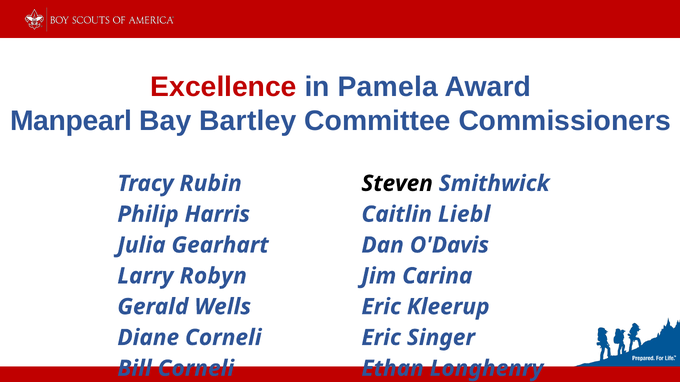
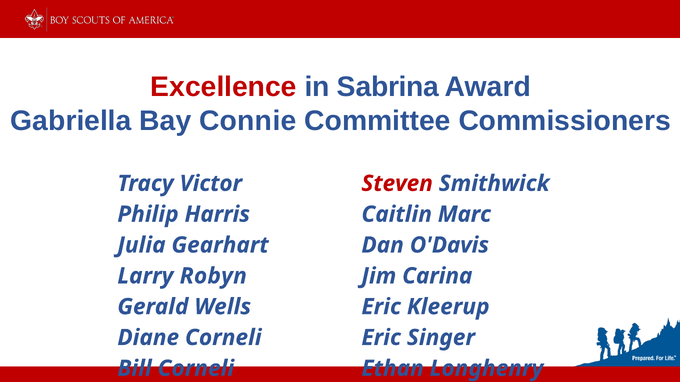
Pamela: Pamela -> Sabrina (388, 87)
Manpearl: Manpearl -> Gabriella (71, 121)
Bartley: Bartley -> Connie (248, 121)
Rubin: Rubin -> Victor (211, 184)
Steven colour: black -> red (397, 184)
Liebl: Liebl -> Marc (464, 215)
